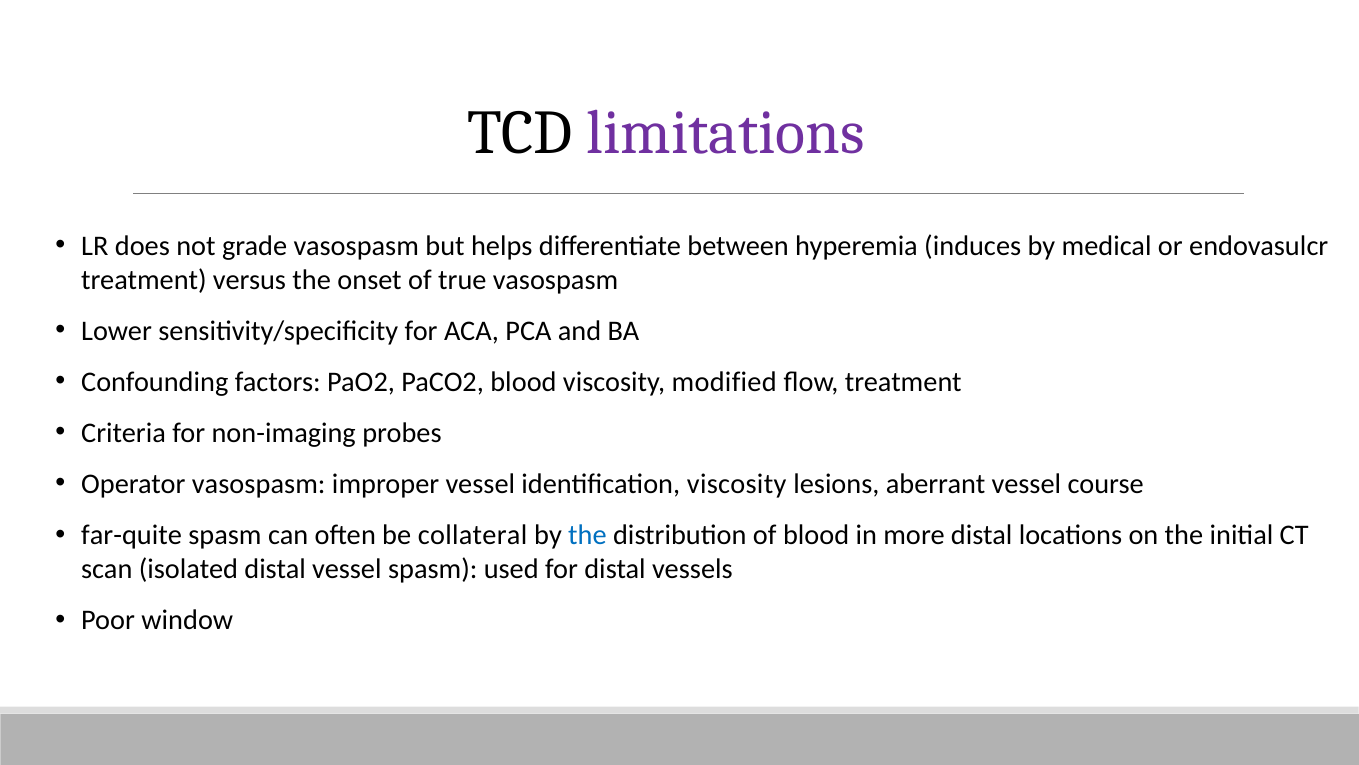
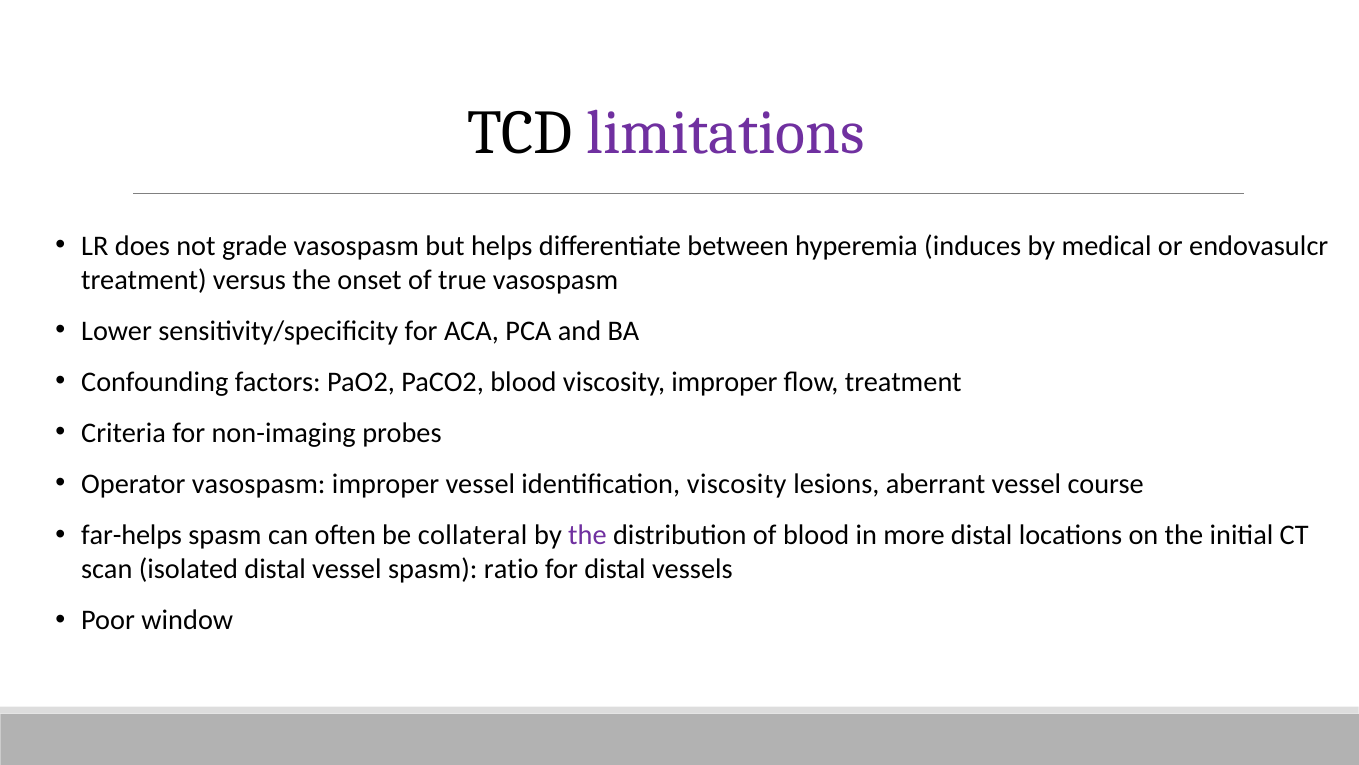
viscosity modified: modified -> improper (724, 382)
far-quite: far-quite -> far-helps (132, 535)
the colour: blue -> purple (587, 535)
used: used -> ratio (511, 569)
